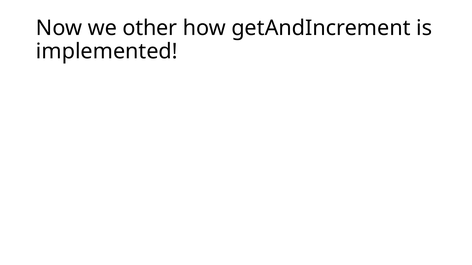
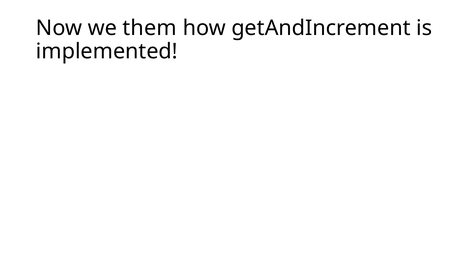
other: other -> them (150, 28)
